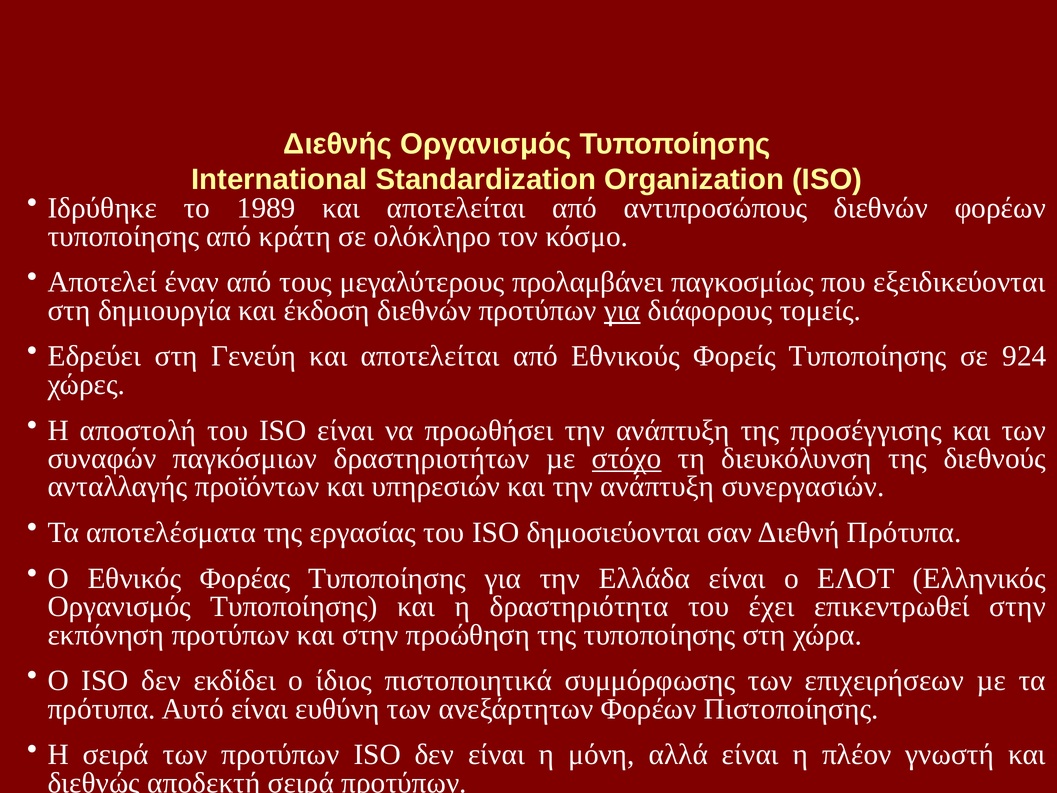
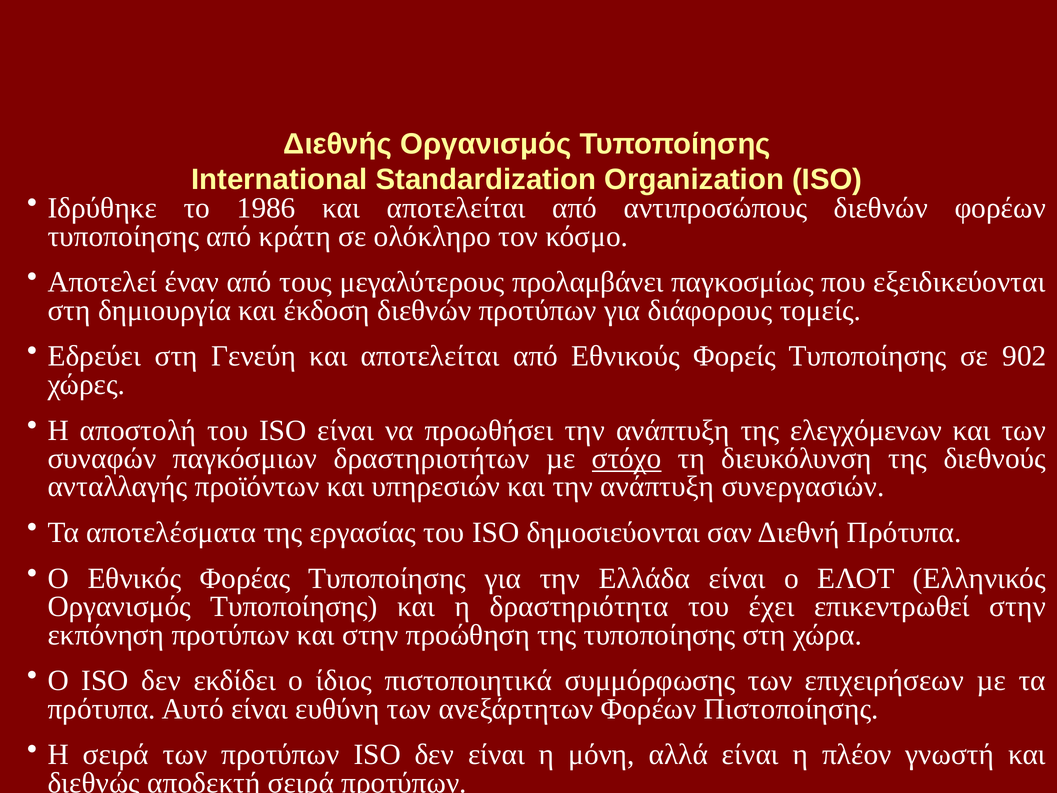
1989: 1989 -> 1986 (266, 208)
για underline: present -> none (622, 310)
924: 924 -> 902 (1024, 356)
προσέγγισης: προσέγγισης -> ελεγχόμενων (866, 430)
